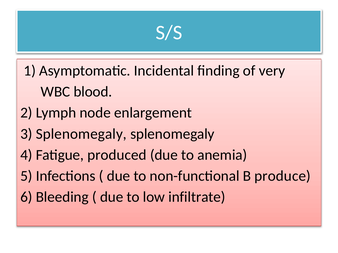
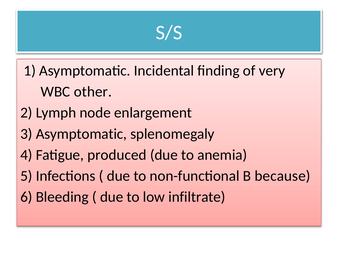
blood: blood -> other (93, 92)
3 Splenomegaly: Splenomegaly -> Asymptomatic (81, 134)
produce: produce -> because (283, 176)
